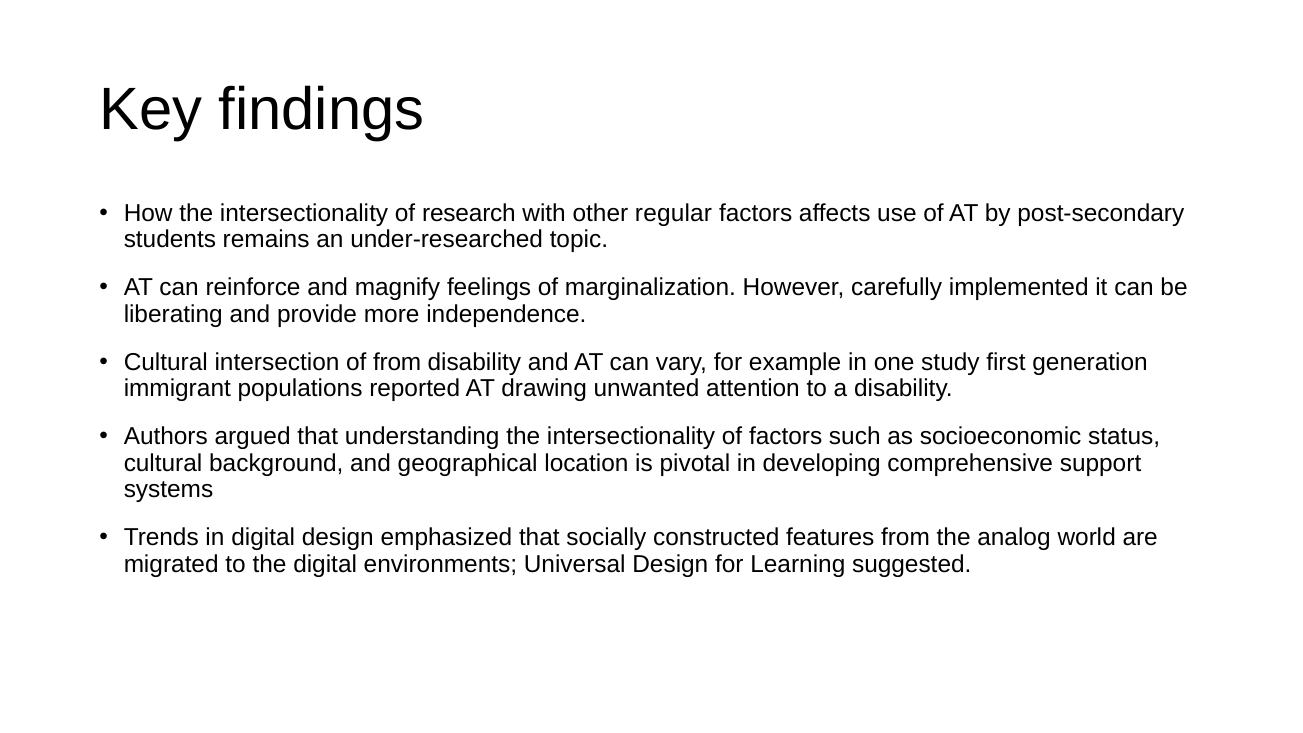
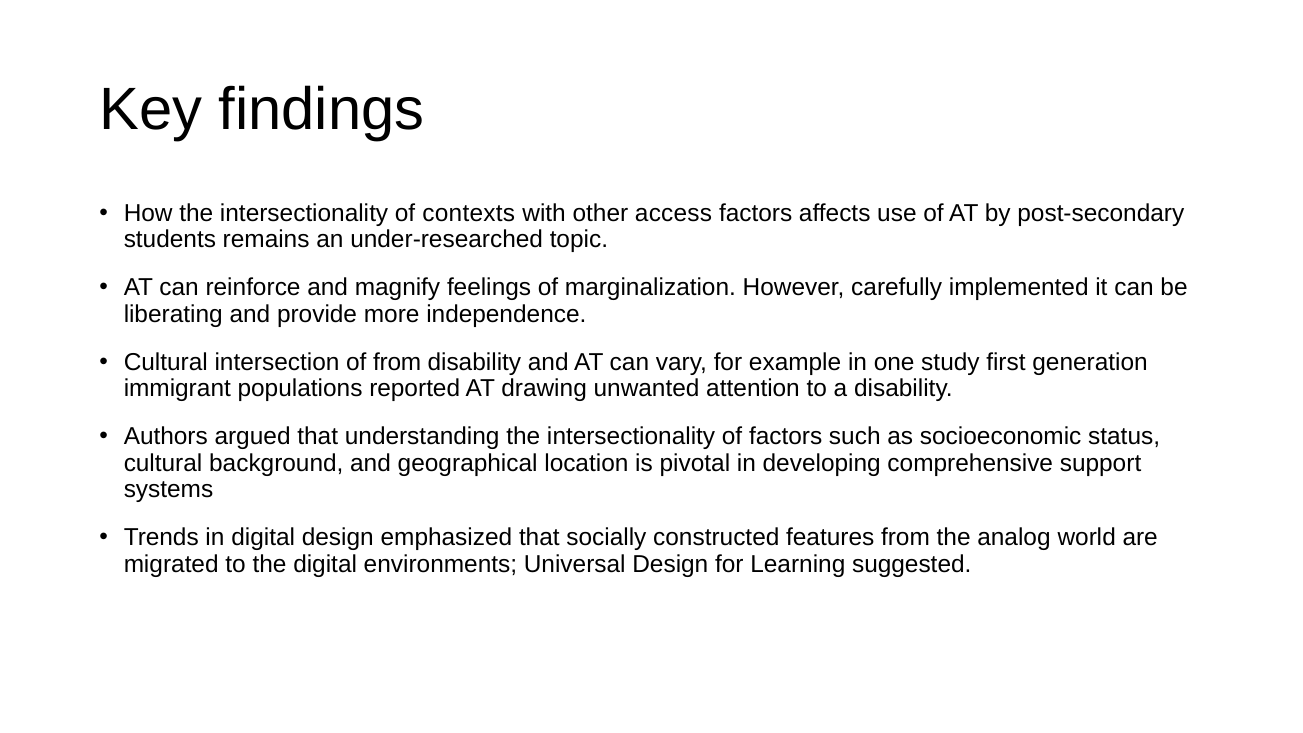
research: research -> contexts (469, 213)
regular: regular -> access (674, 213)
